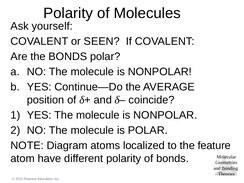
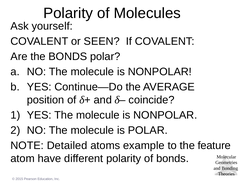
Diagram: Diagram -> Detailed (67, 145)
localized: localized -> example (144, 145)
